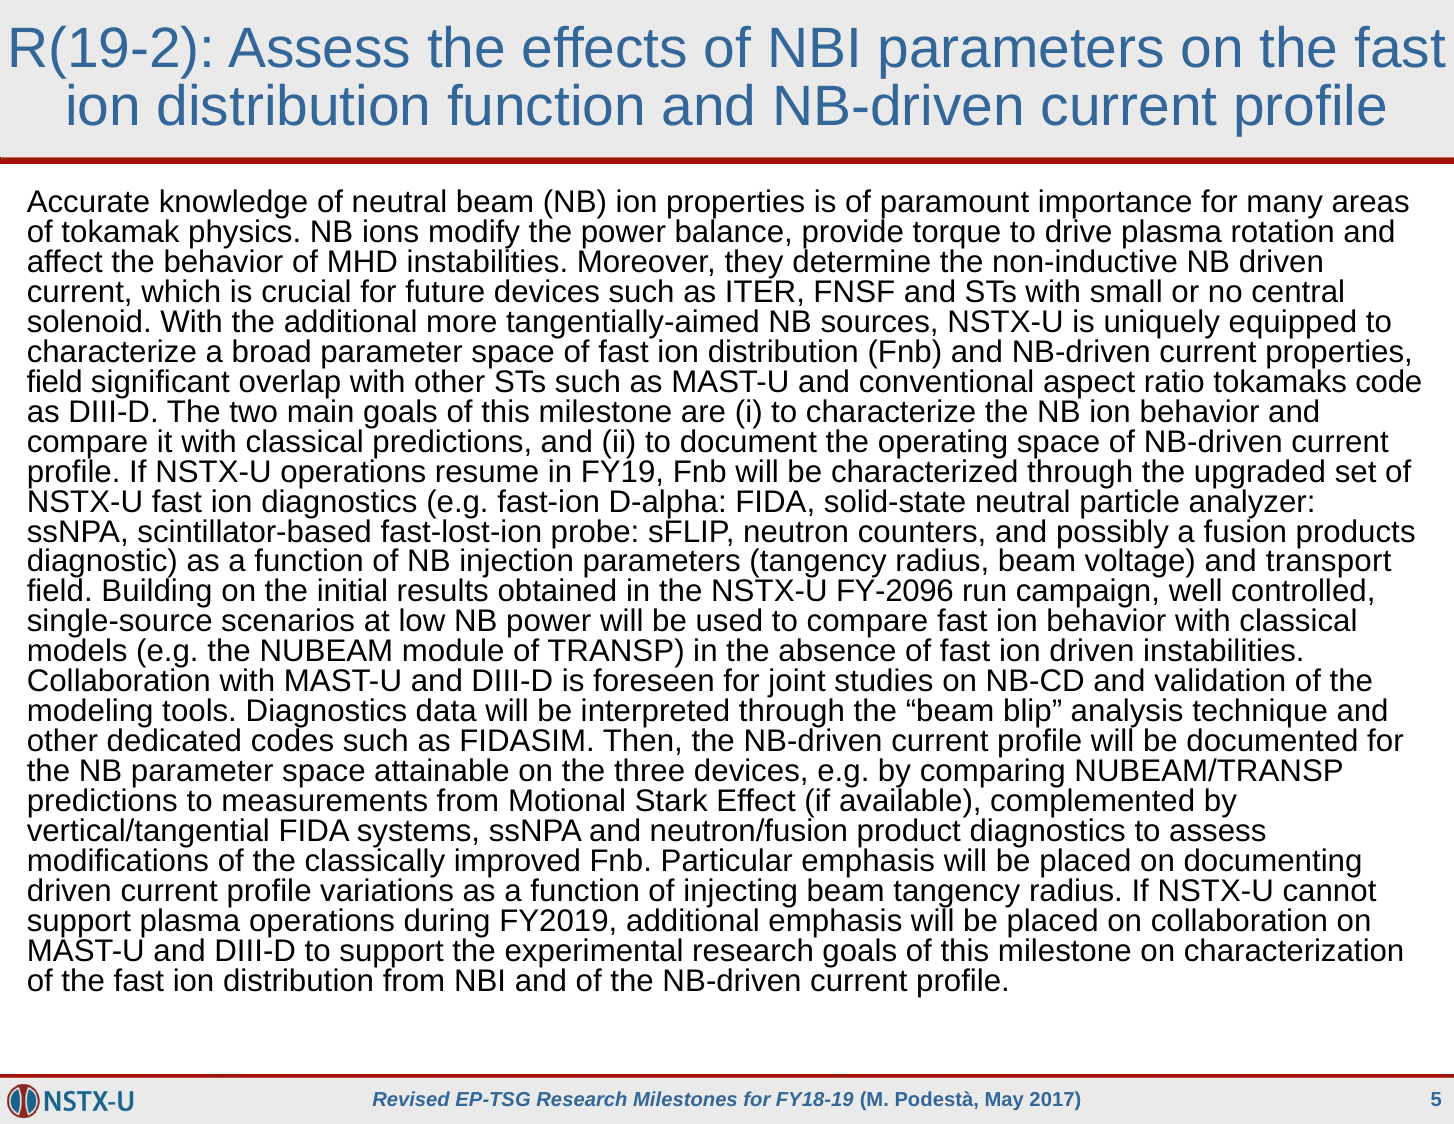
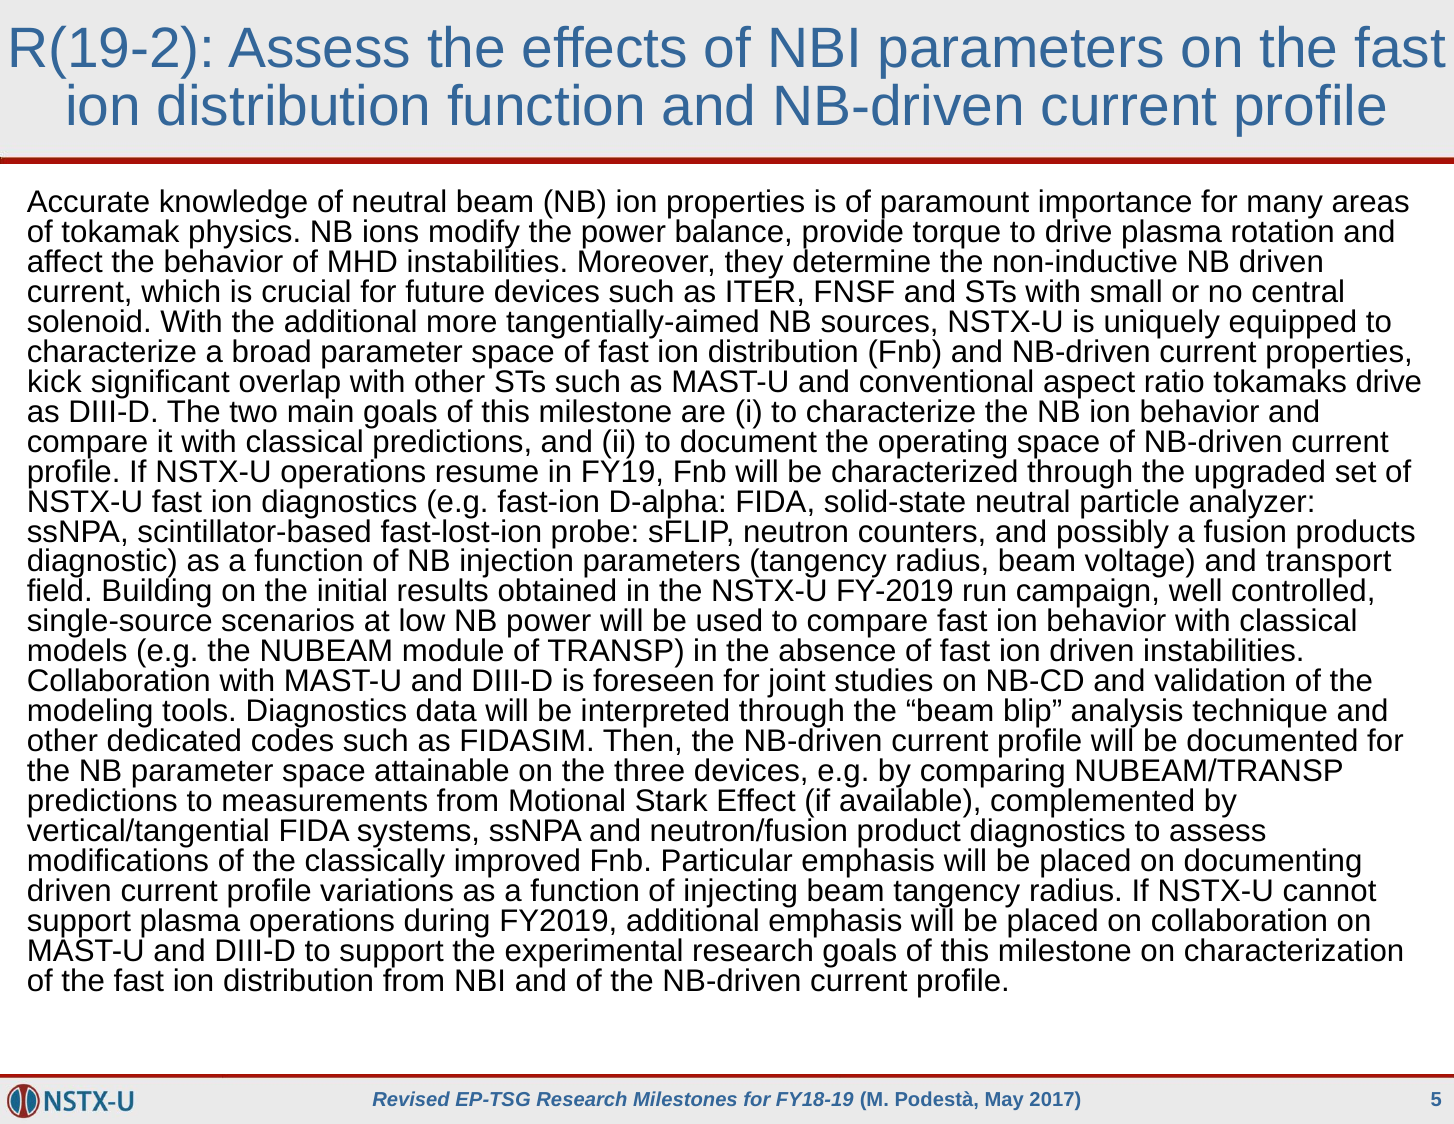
field: field -> kick (54, 382)
tokamaks code: code -> drive (1389, 382)
FY-2096: FY-2096 -> FY-2019 (895, 591)
